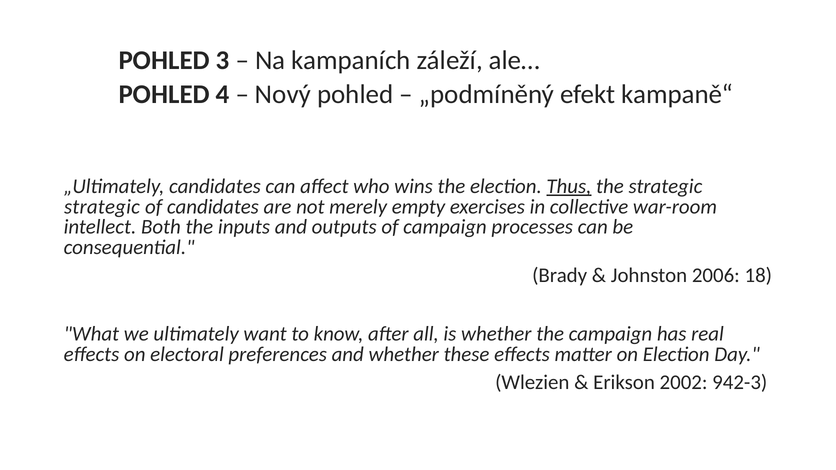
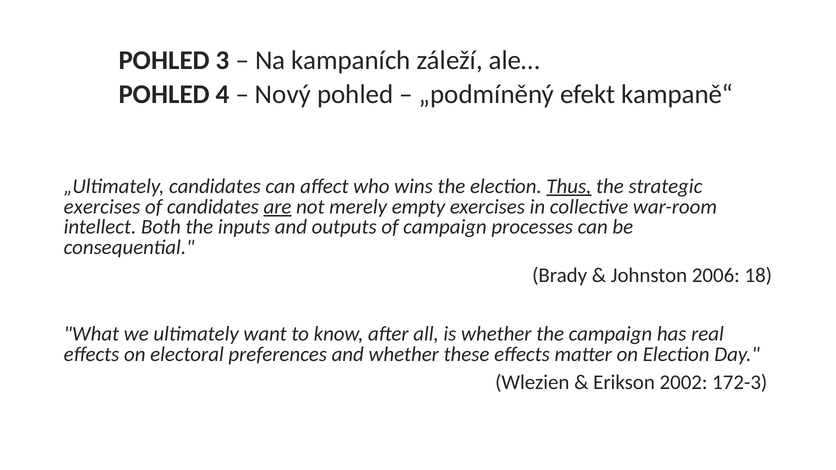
strategic: strategic -> exercises (102, 207)
are underline: none -> present (277, 207)
942-3: 942-3 -> 172-3 (740, 383)
